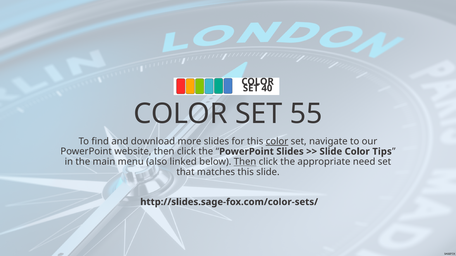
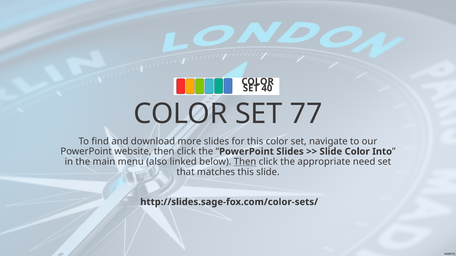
55: 55 -> 77 (306, 114)
color underline: present -> none (277, 142)
Tips: Tips -> Into (382, 152)
